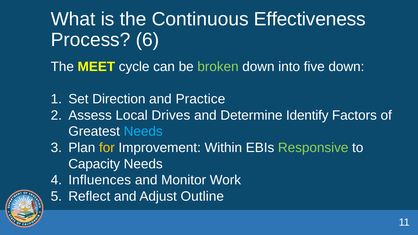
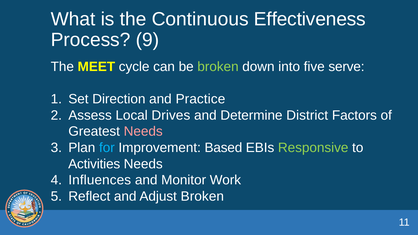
6: 6 -> 9 (148, 40)
five down: down -> serve (346, 67)
Identify: Identify -> District (307, 115)
Needs colour: light blue -> pink (143, 132)
for colour: yellow -> light blue (107, 148)
Within: Within -> Based (223, 148)
Capacity: Capacity -> Activities (94, 164)
Adjust Outline: Outline -> Broken (202, 196)
